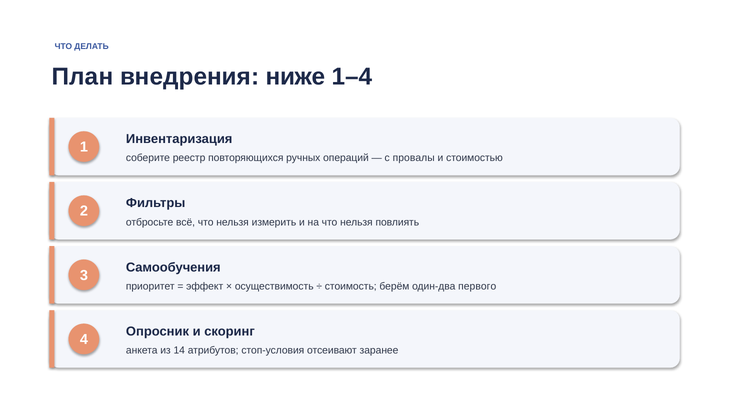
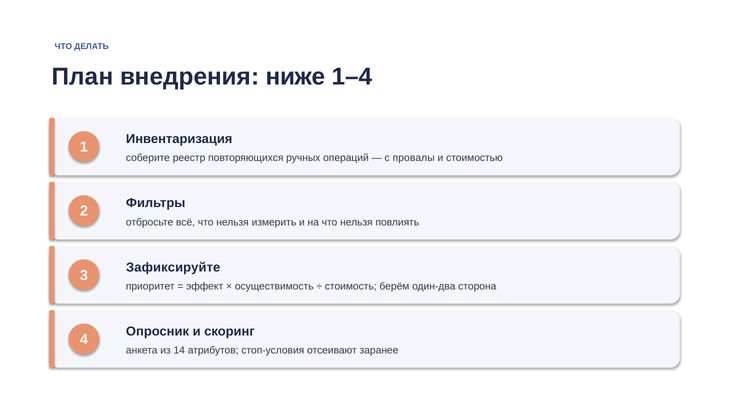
Самообучения: Самообучения -> Зафиксируйте (173, 267)
первого: первого -> сторона (477, 286)
